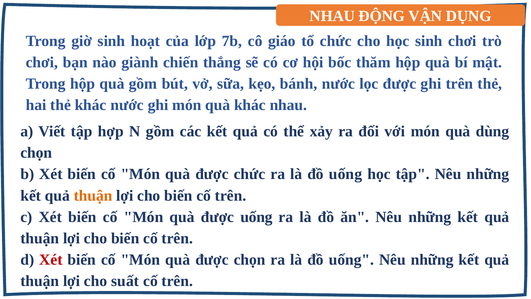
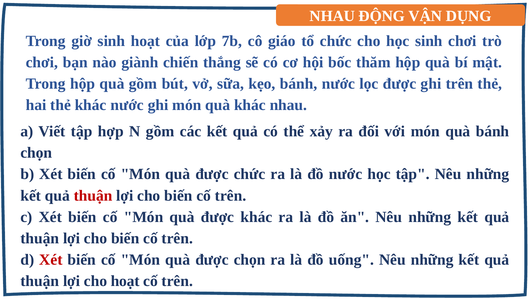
quà dùng: dùng -> bánh (493, 131)
uống: uống -> nước (346, 174)
thuận colour: orange -> red (93, 195)
được uống: uống -> khác (256, 217)
cho suất: suất -> hoạt (125, 281)
